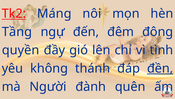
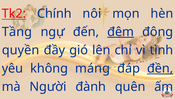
Máng: Máng -> Chính (54, 13)
đêm underline: none -> present (121, 32)
thánh: thánh -> máng (93, 68)
